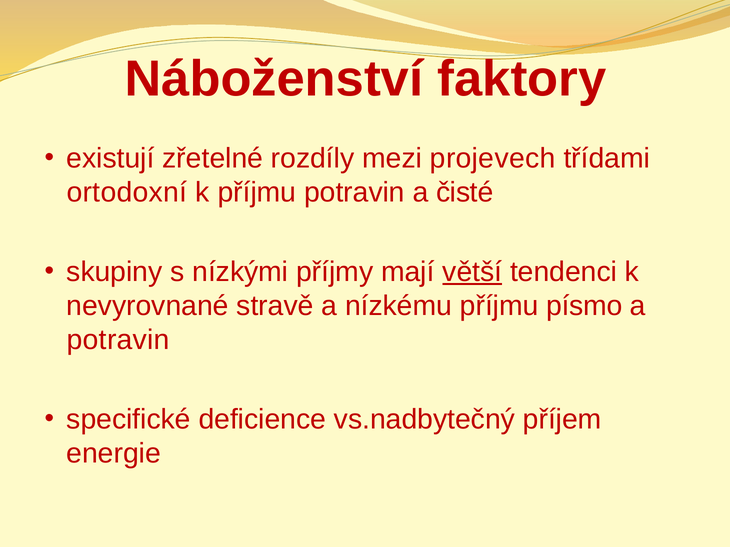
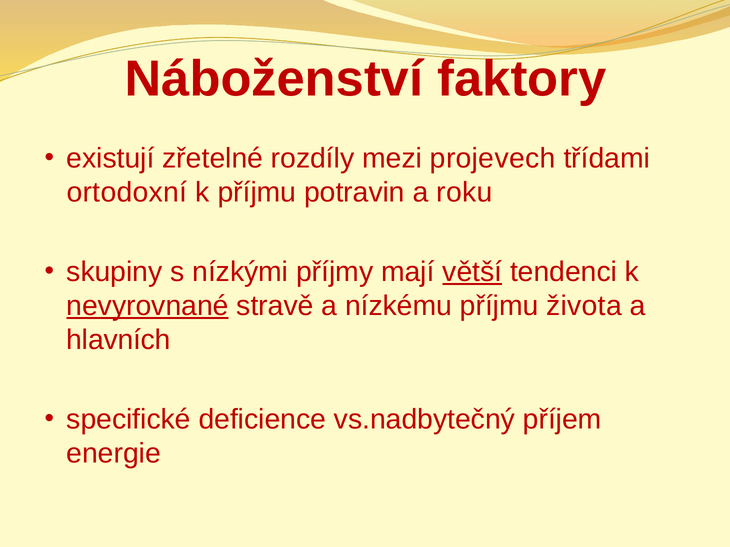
čisté: čisté -> roku (464, 193)
nevyrovnané underline: none -> present (148, 306)
písmo: písmo -> života (584, 306)
potravin: potravin -> hlavních (118, 340)
